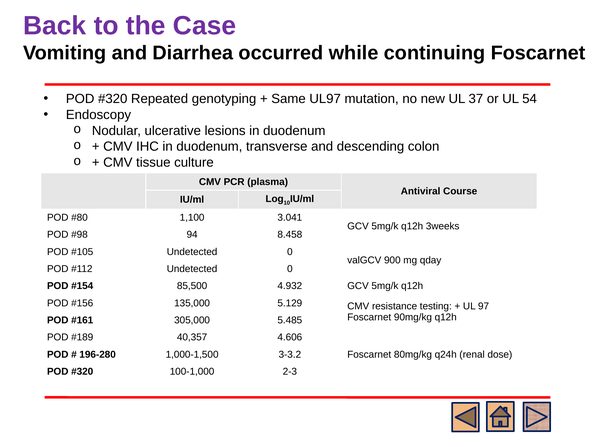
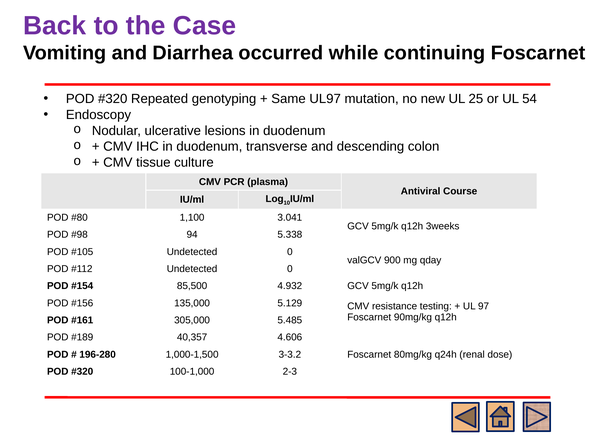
37: 37 -> 25 (476, 99)
8.458: 8.458 -> 5.338 (290, 234)
